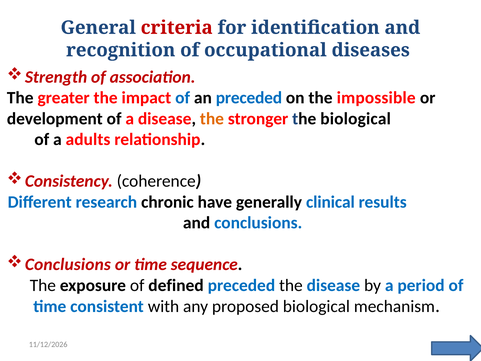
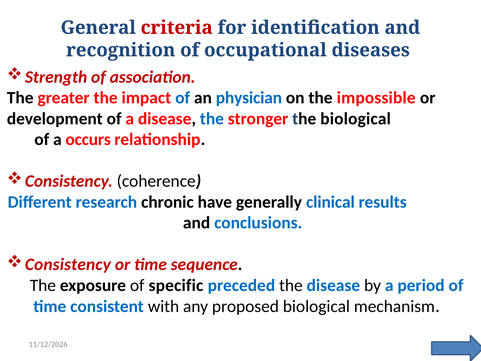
an preceded: preceded -> physician (249, 98)
the colour: orange -> blue (212, 119)
adults: adults -> occurs (88, 139)
Conclusions: Conclusions -> Consistency (68, 264)
defined: defined -> specific (176, 285)
